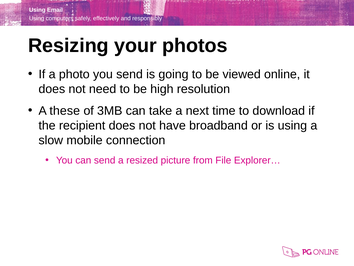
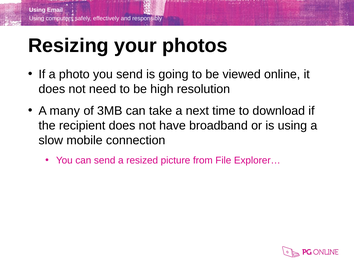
these: these -> many (65, 111)
